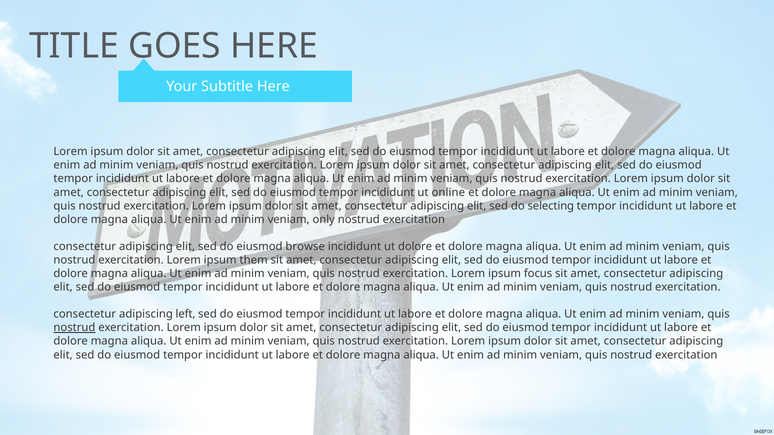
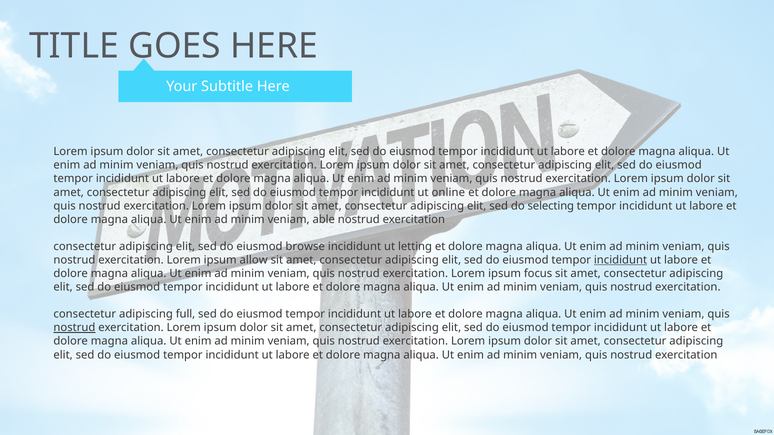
only: only -> able (324, 220)
ut dolore: dolore -> letting (415, 247)
them: them -> allow (254, 260)
incididunt underline: none -> present (621, 260)
left: left -> full (185, 314)
